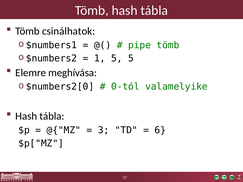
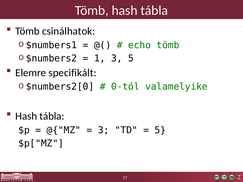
pipe: pipe -> echo (140, 45)
1 5: 5 -> 3 (117, 58)
meghívása: meghívása -> specifikált (73, 73)
6: 6 -> 5 (160, 130)
